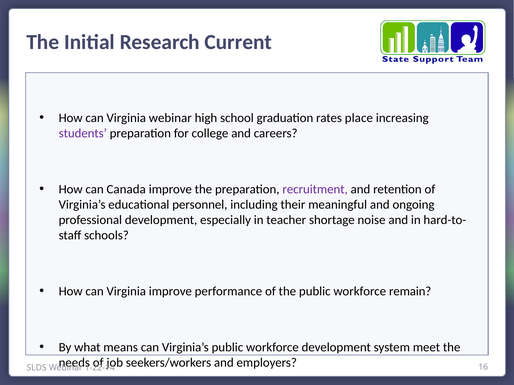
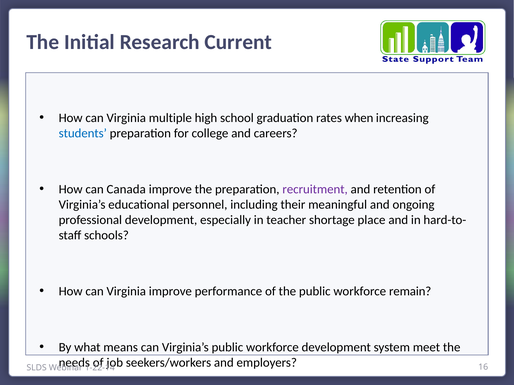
Virginia webinar: webinar -> multiple (170, 118)
place: place -> when (359, 118)
students colour: purple -> blue (83, 133)
noise: noise -> place (372, 220)
